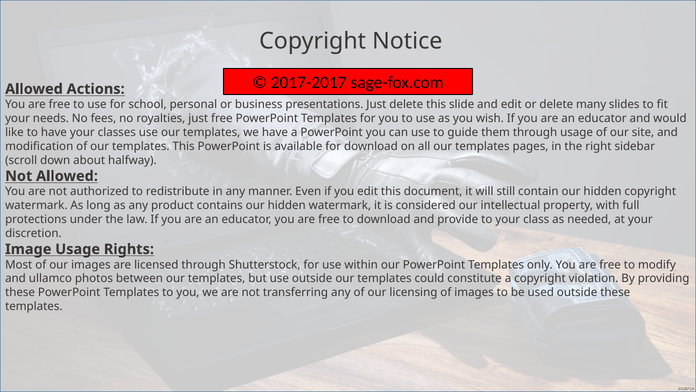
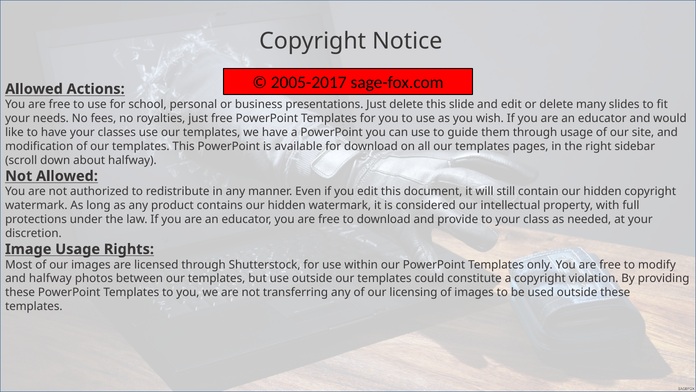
2017-2017: 2017-2017 -> 2005-2017 (309, 83)
and ullamco: ullamco -> halfway (50, 278)
